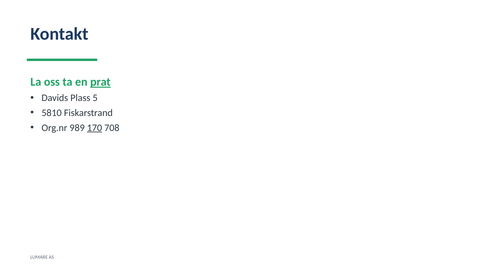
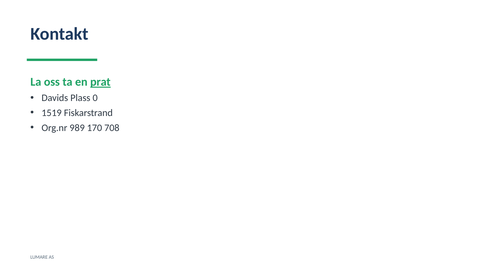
5: 5 -> 0 (95, 98)
5810: 5810 -> 1519 (52, 113)
170 underline: present -> none (94, 128)
